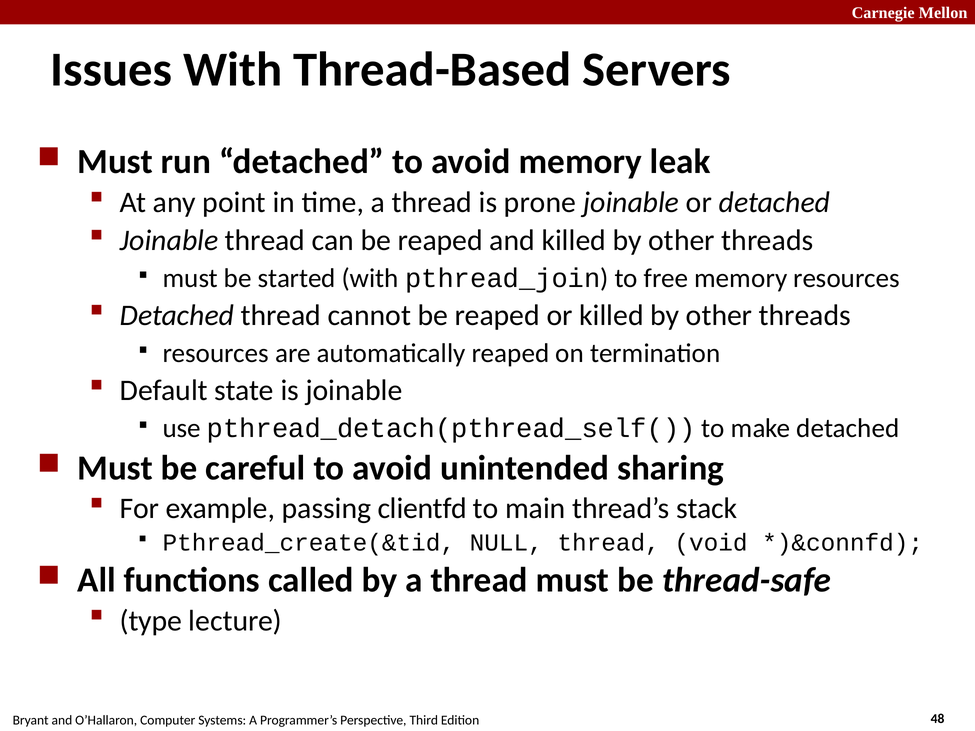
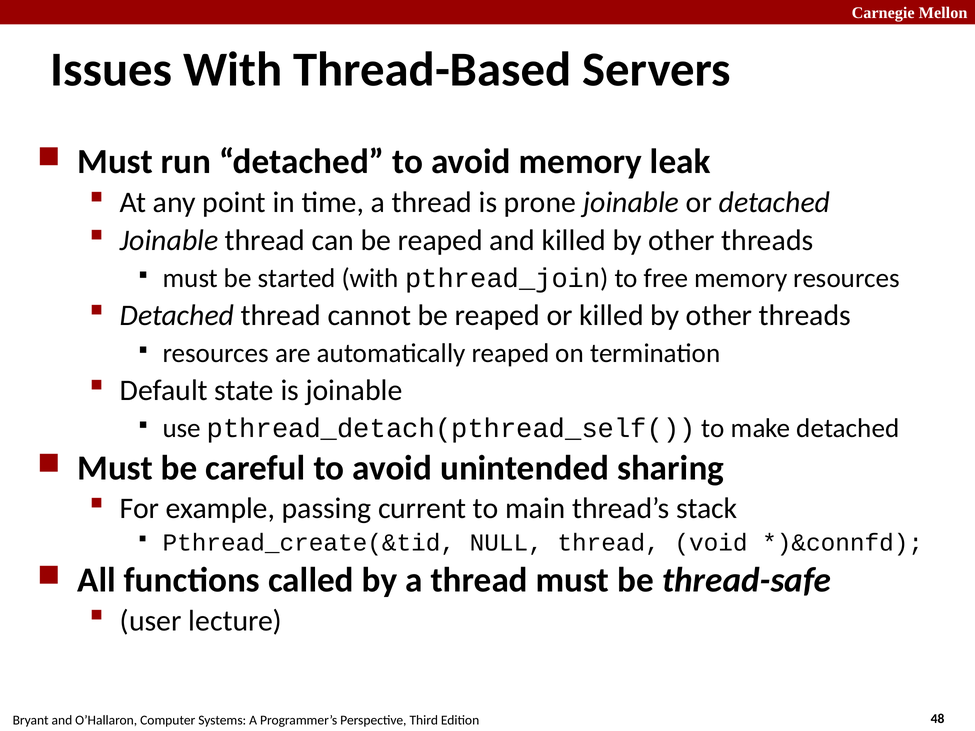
clientfd: clientfd -> current (422, 509)
type: type -> user (151, 621)
